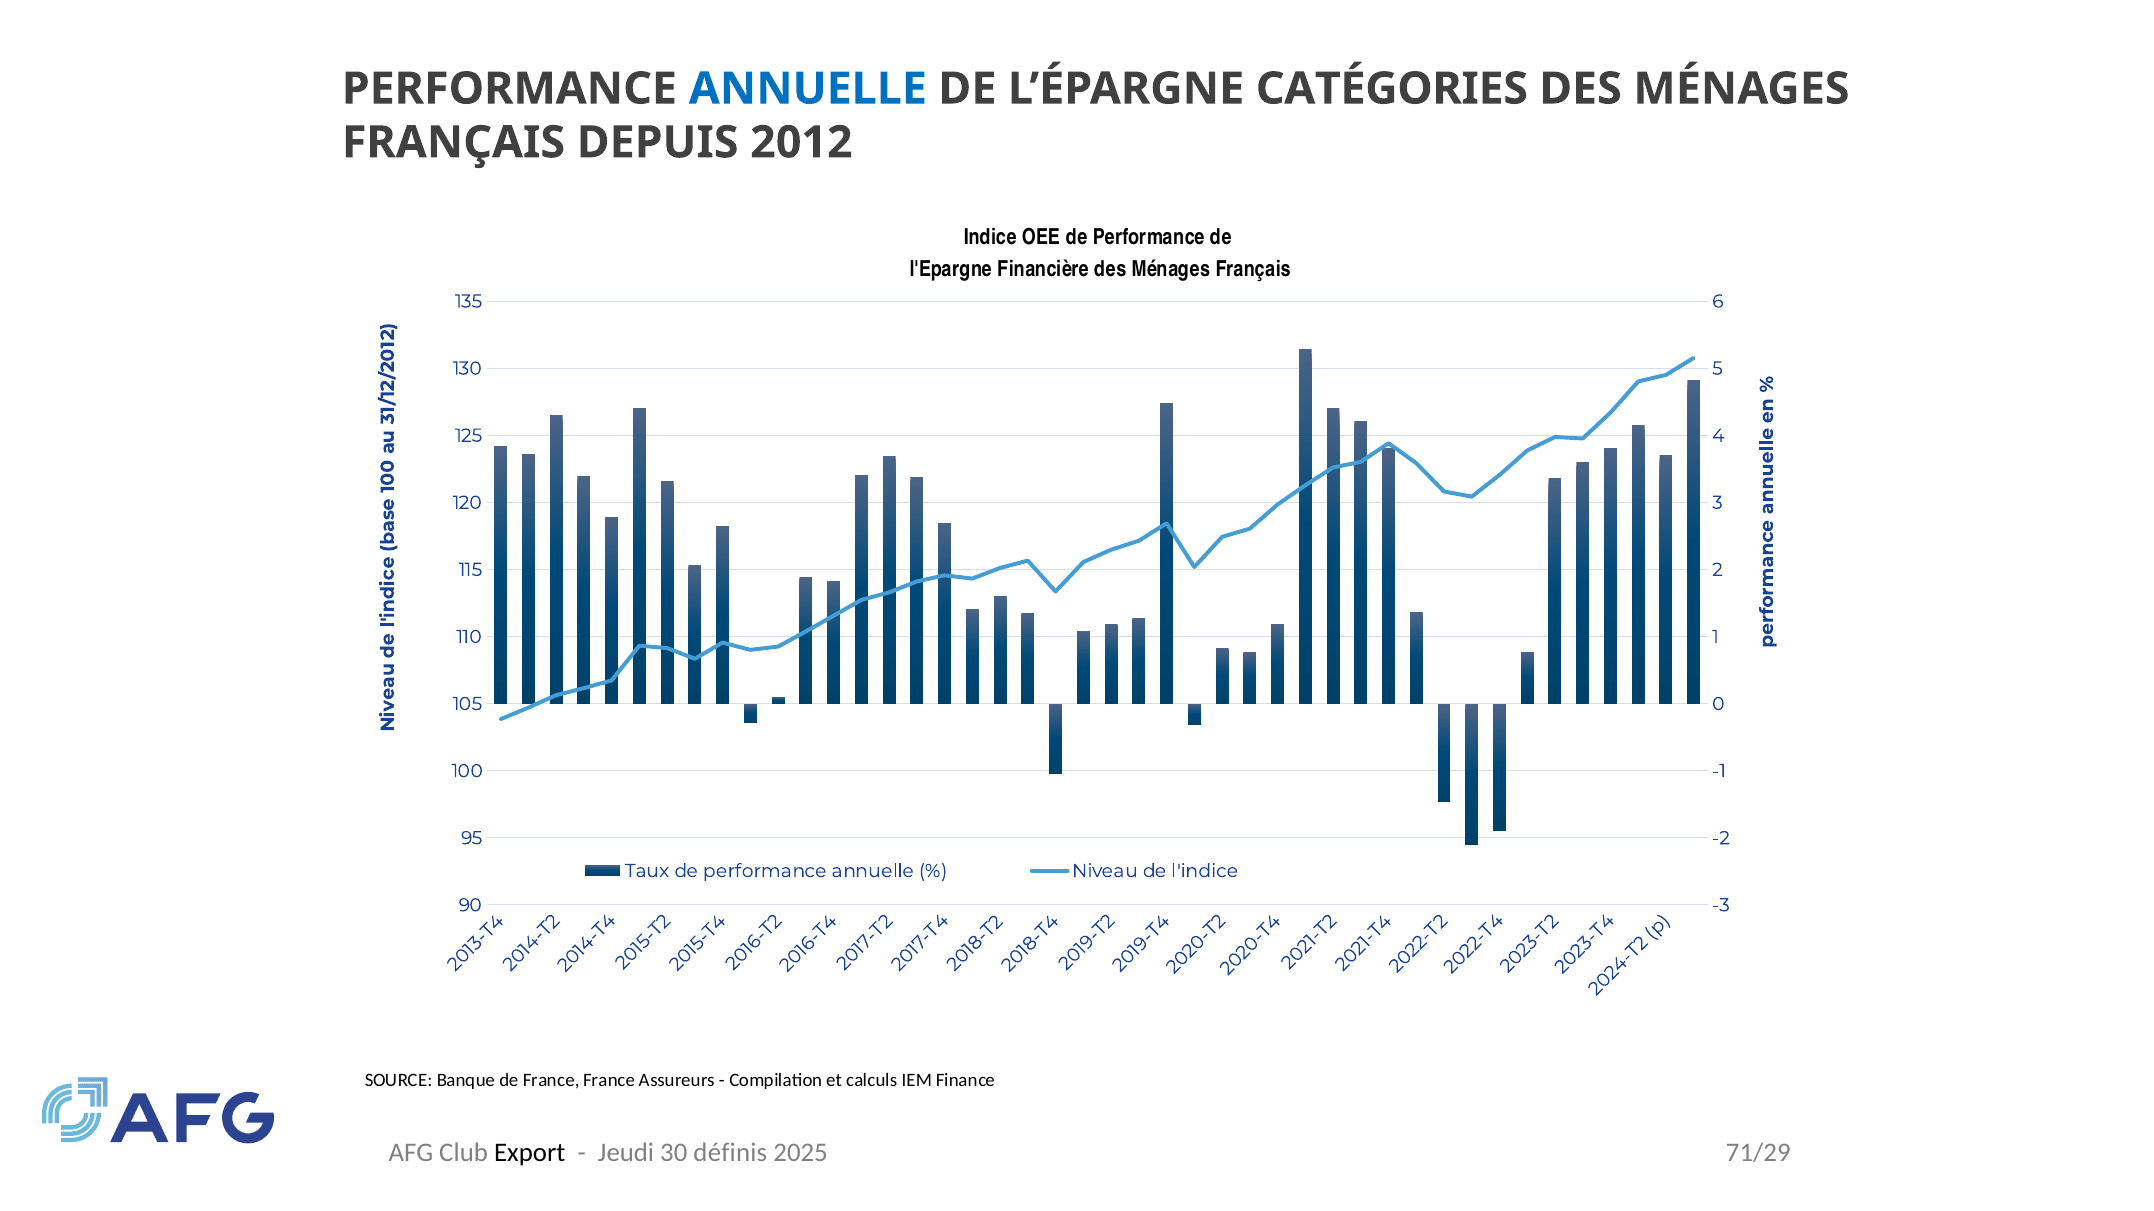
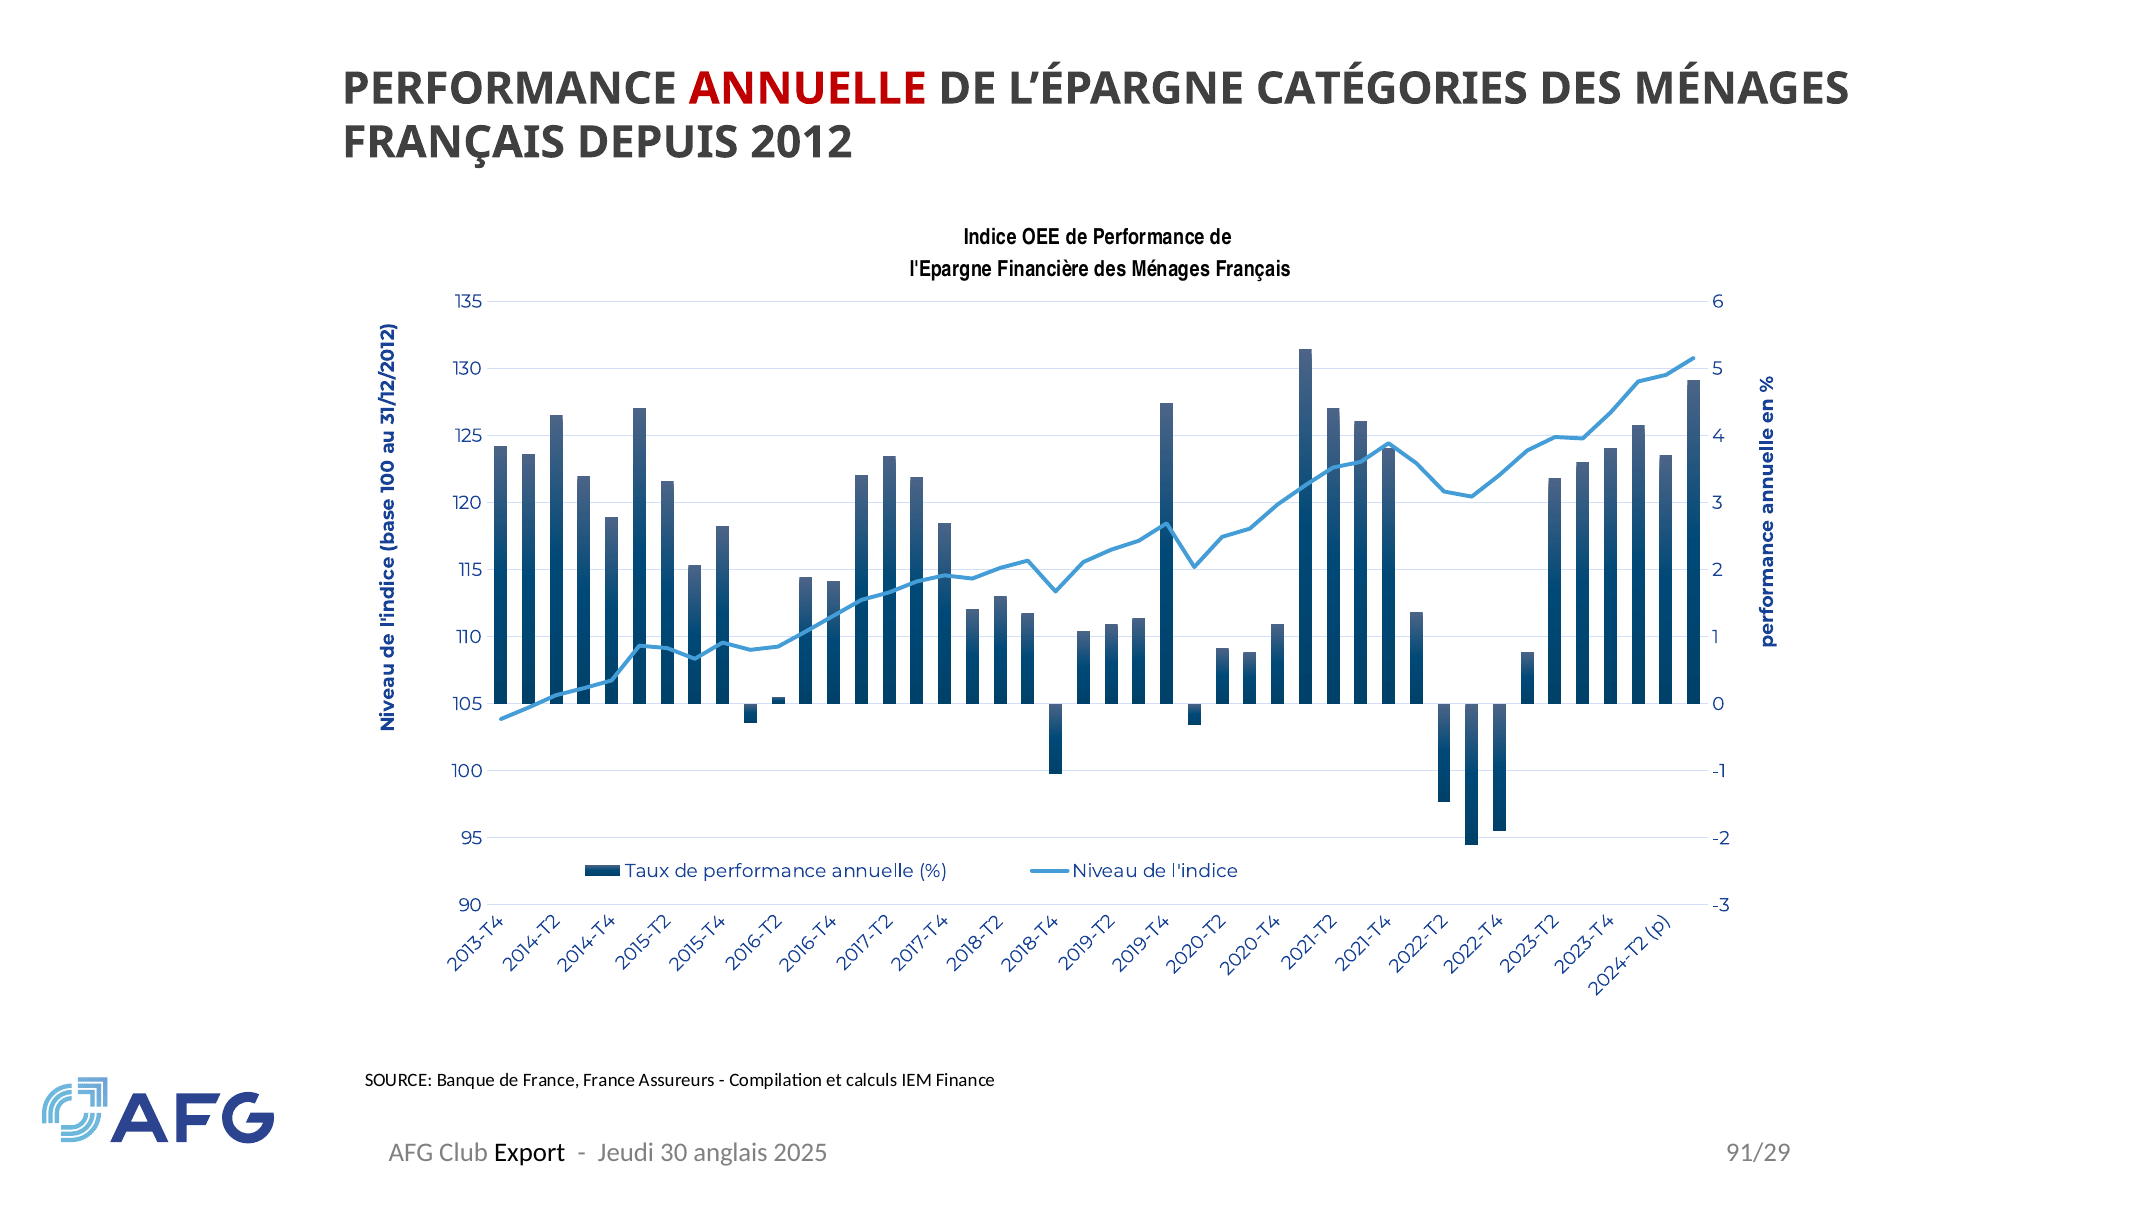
ANNUELLE colour: blue -> red (808, 89)
définis: définis -> anglais (731, 1153)
71/29: 71/29 -> 91/29 (1758, 1153)
